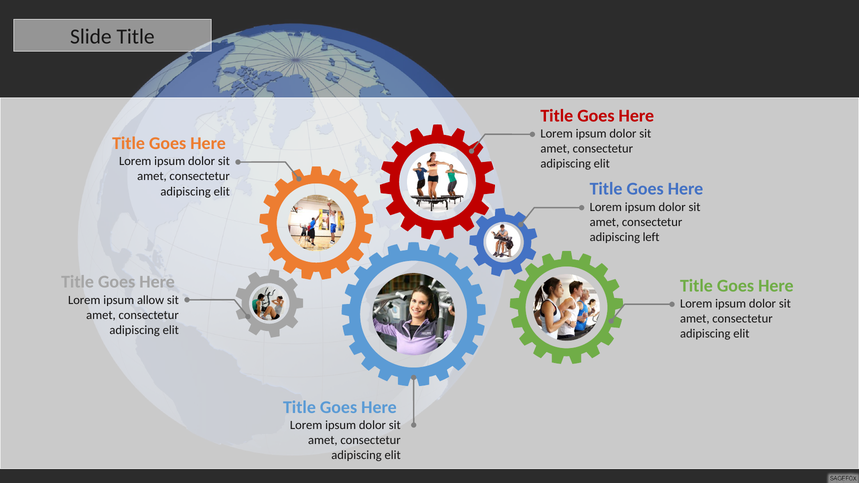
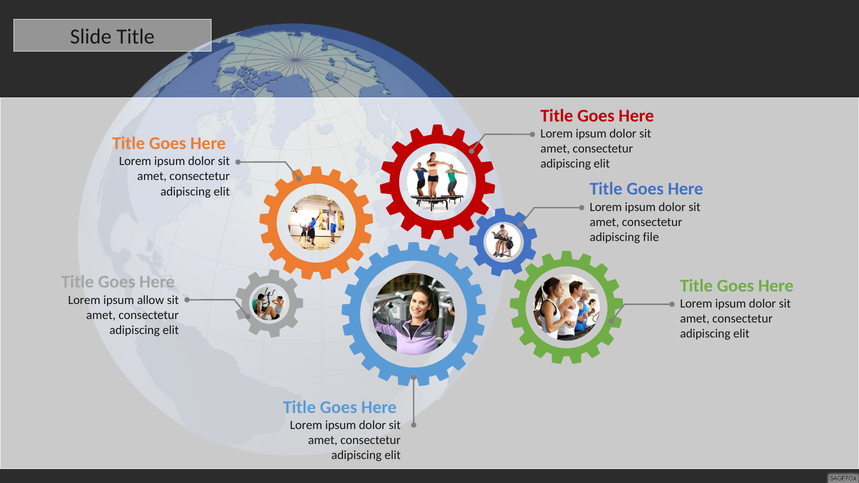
left: left -> file (651, 237)
